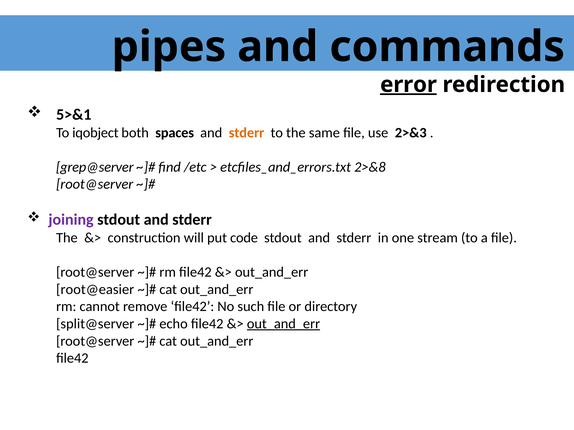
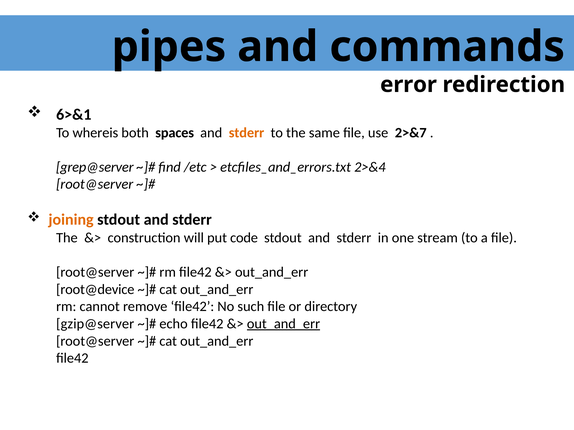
error underline: present -> none (408, 85)
5>&1: 5>&1 -> 6>&1 (74, 115)
iqobject: iqobject -> whereis (95, 133)
2>&3: 2>&3 -> 2>&7 (411, 133)
2>&8: 2>&8 -> 2>&4 (370, 167)
joining colour: purple -> orange (71, 220)
root@easier: root@easier -> root@device (95, 290)
split@server: split@server -> gzip@server (95, 324)
